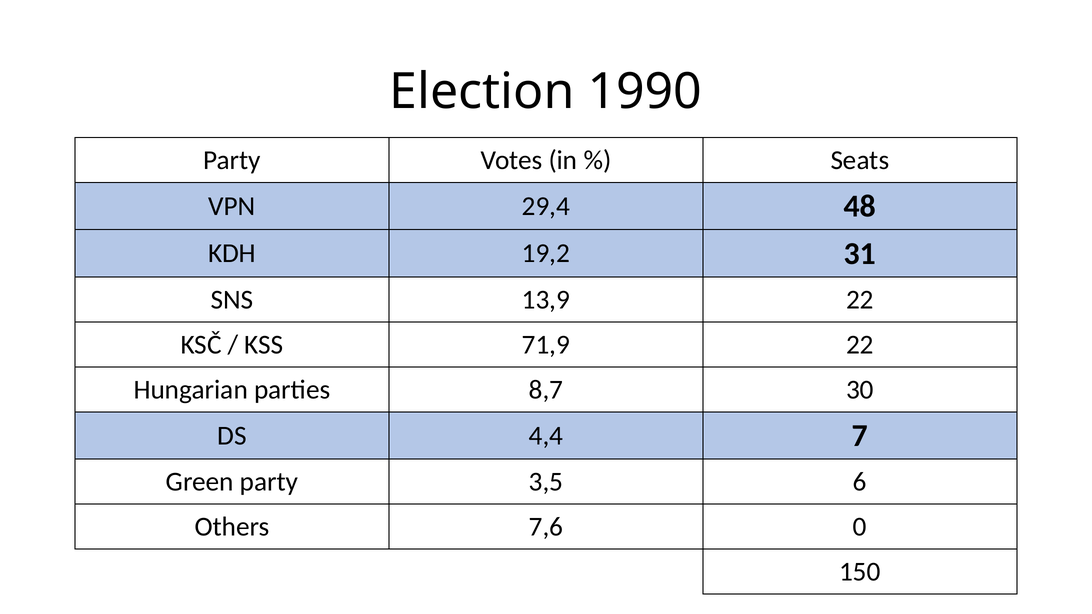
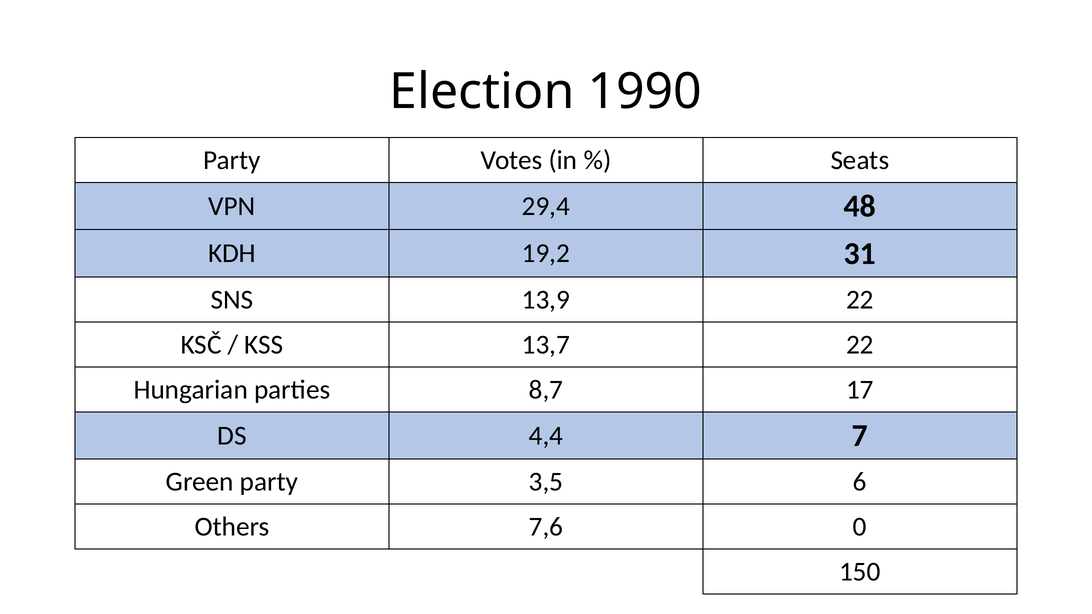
71,9: 71,9 -> 13,7 (546, 345)
30: 30 -> 17 (860, 390)
